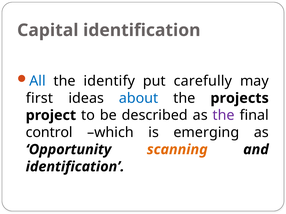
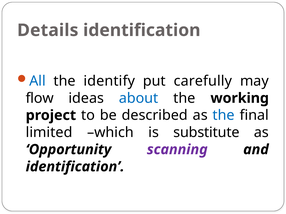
Capital: Capital -> Details (48, 30)
first: first -> flow (40, 98)
projects: projects -> working (240, 98)
the colour: purple -> blue (224, 116)
control: control -> limited (49, 133)
emerging: emerging -> substitute (206, 133)
scanning colour: orange -> purple (177, 150)
